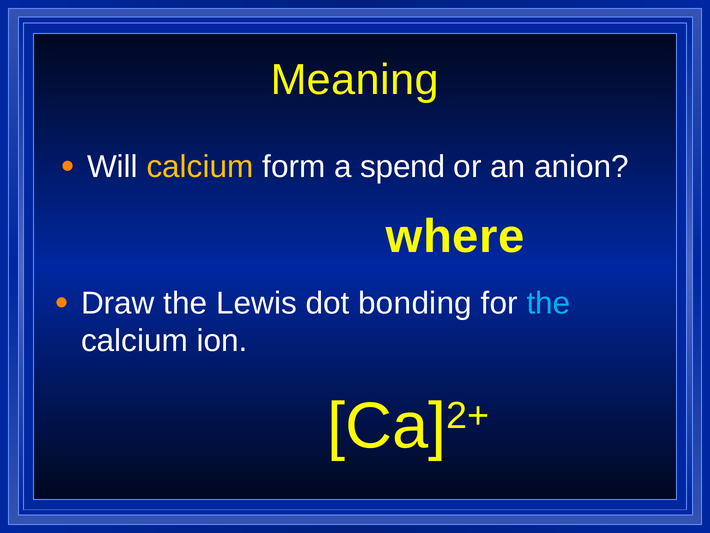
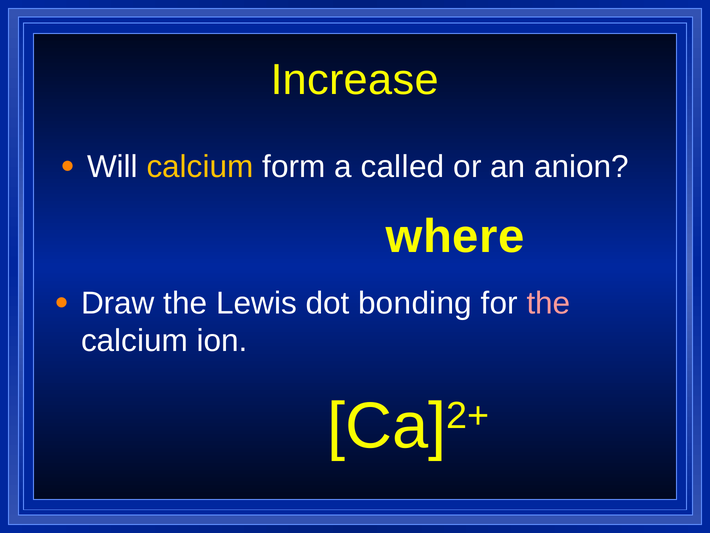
Meaning: Meaning -> Increase (355, 80)
spend: spend -> called (402, 167)
the colour: light blue -> pink (548, 303)
